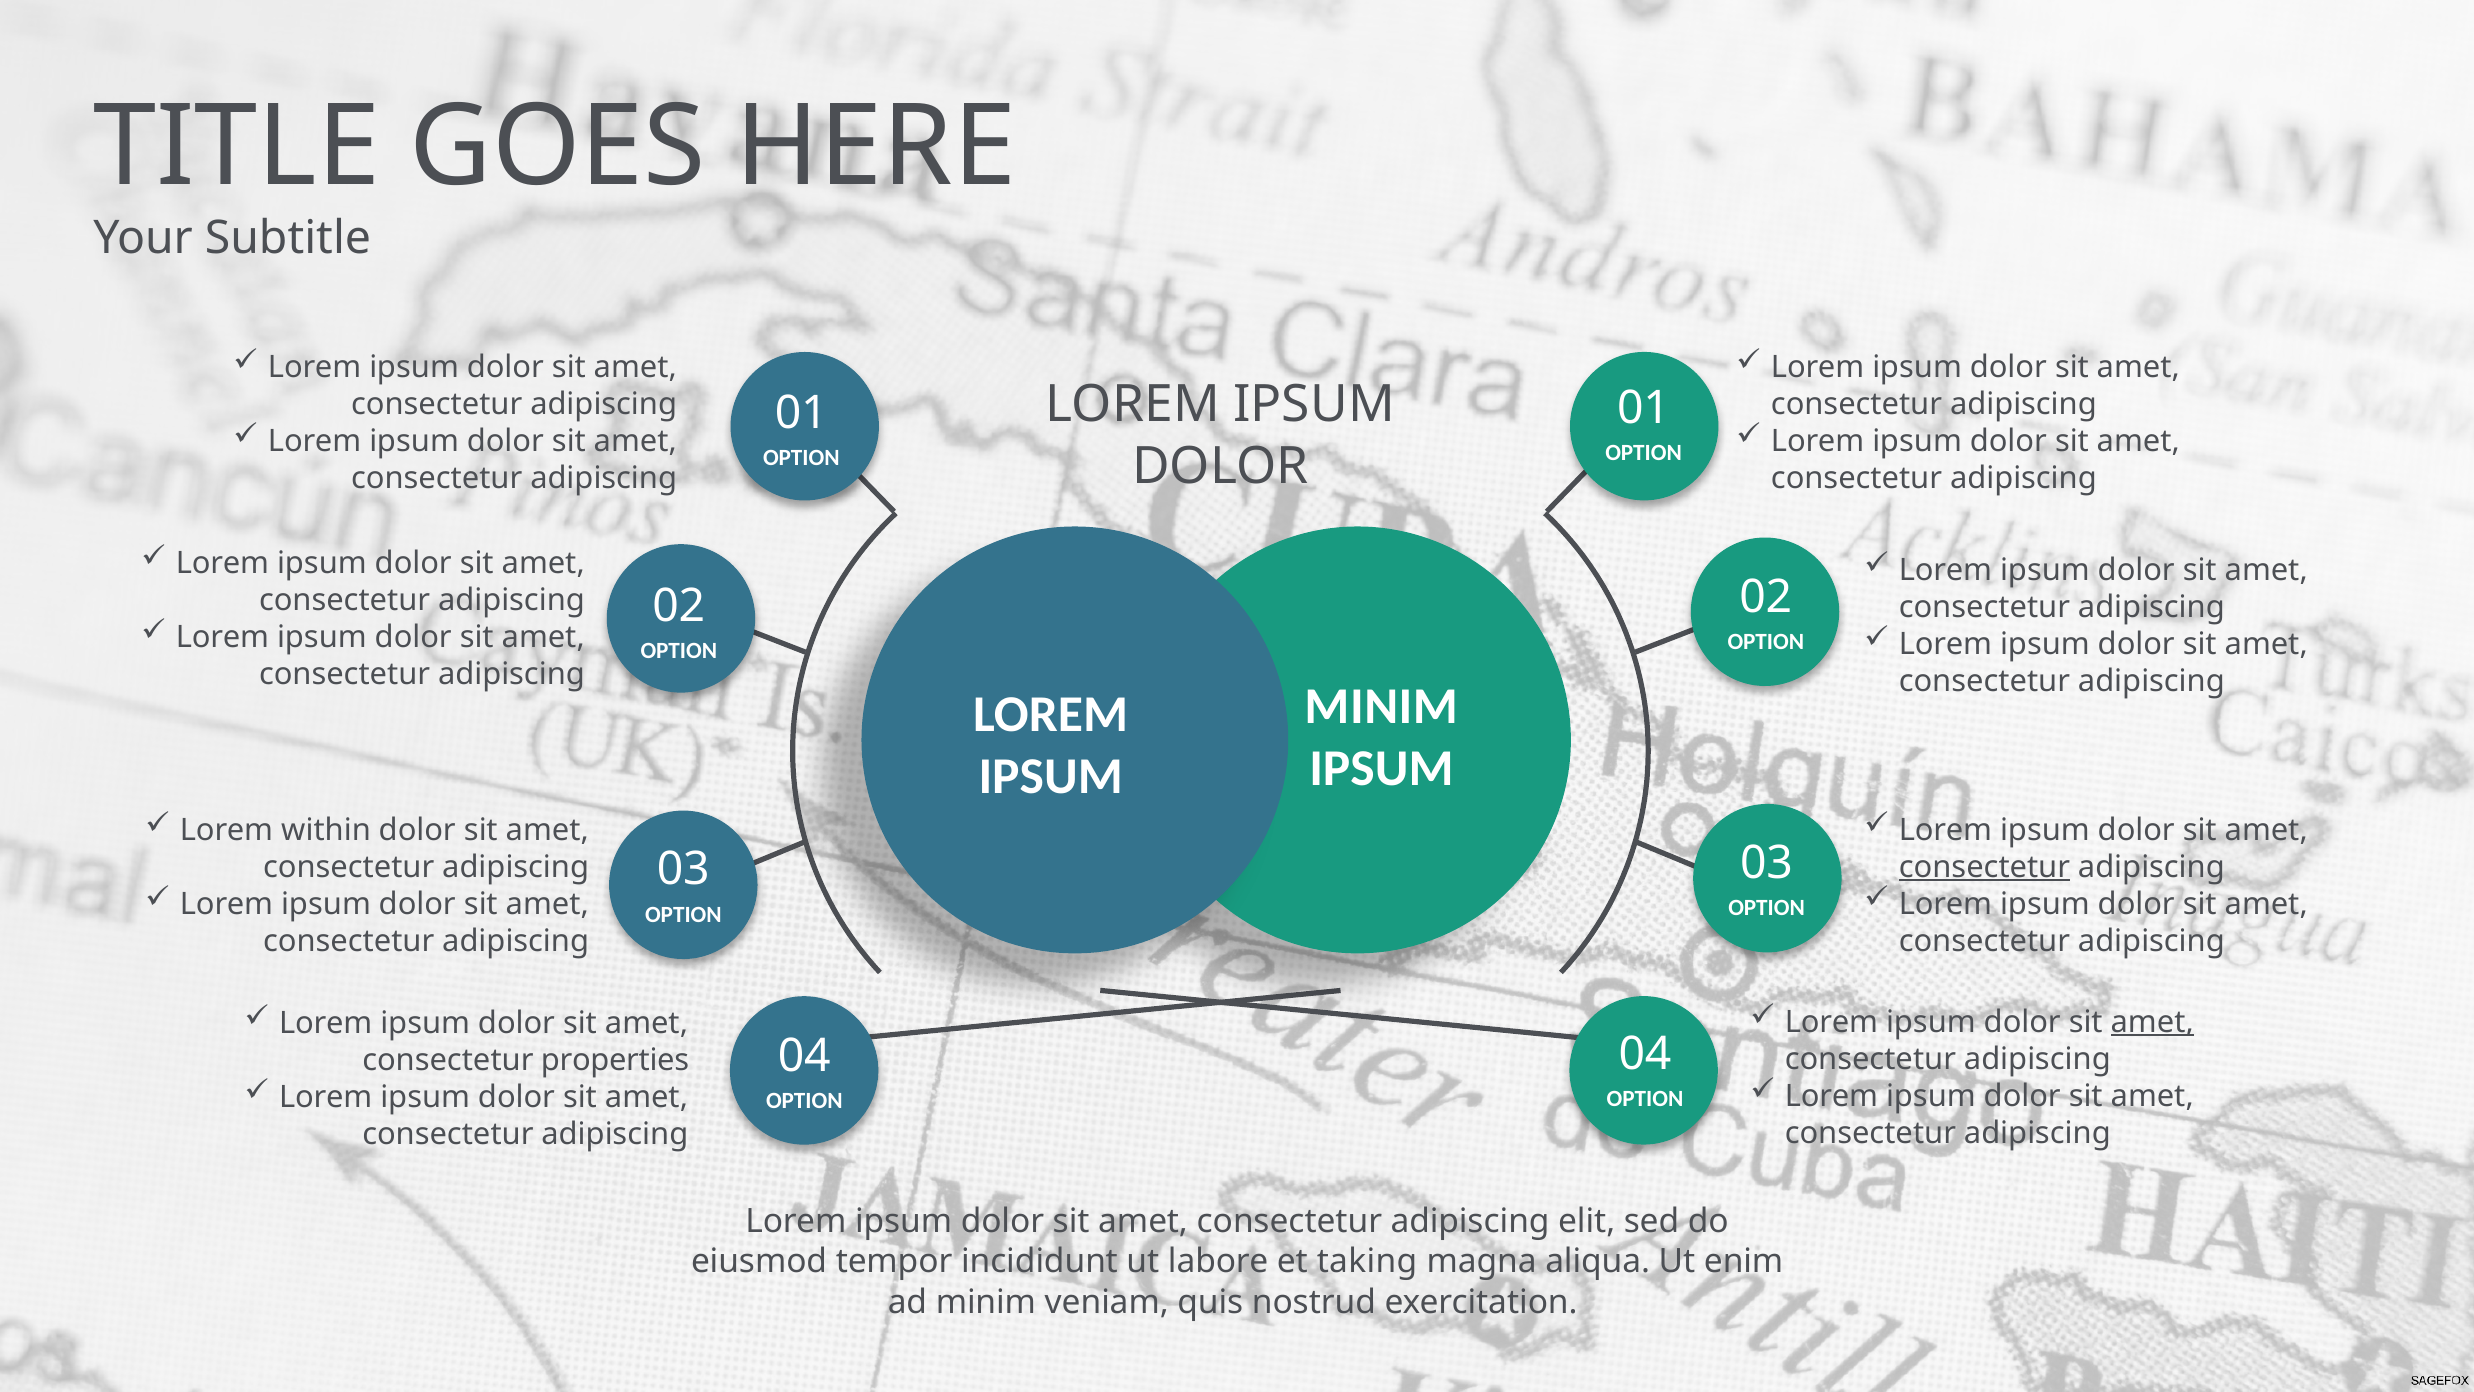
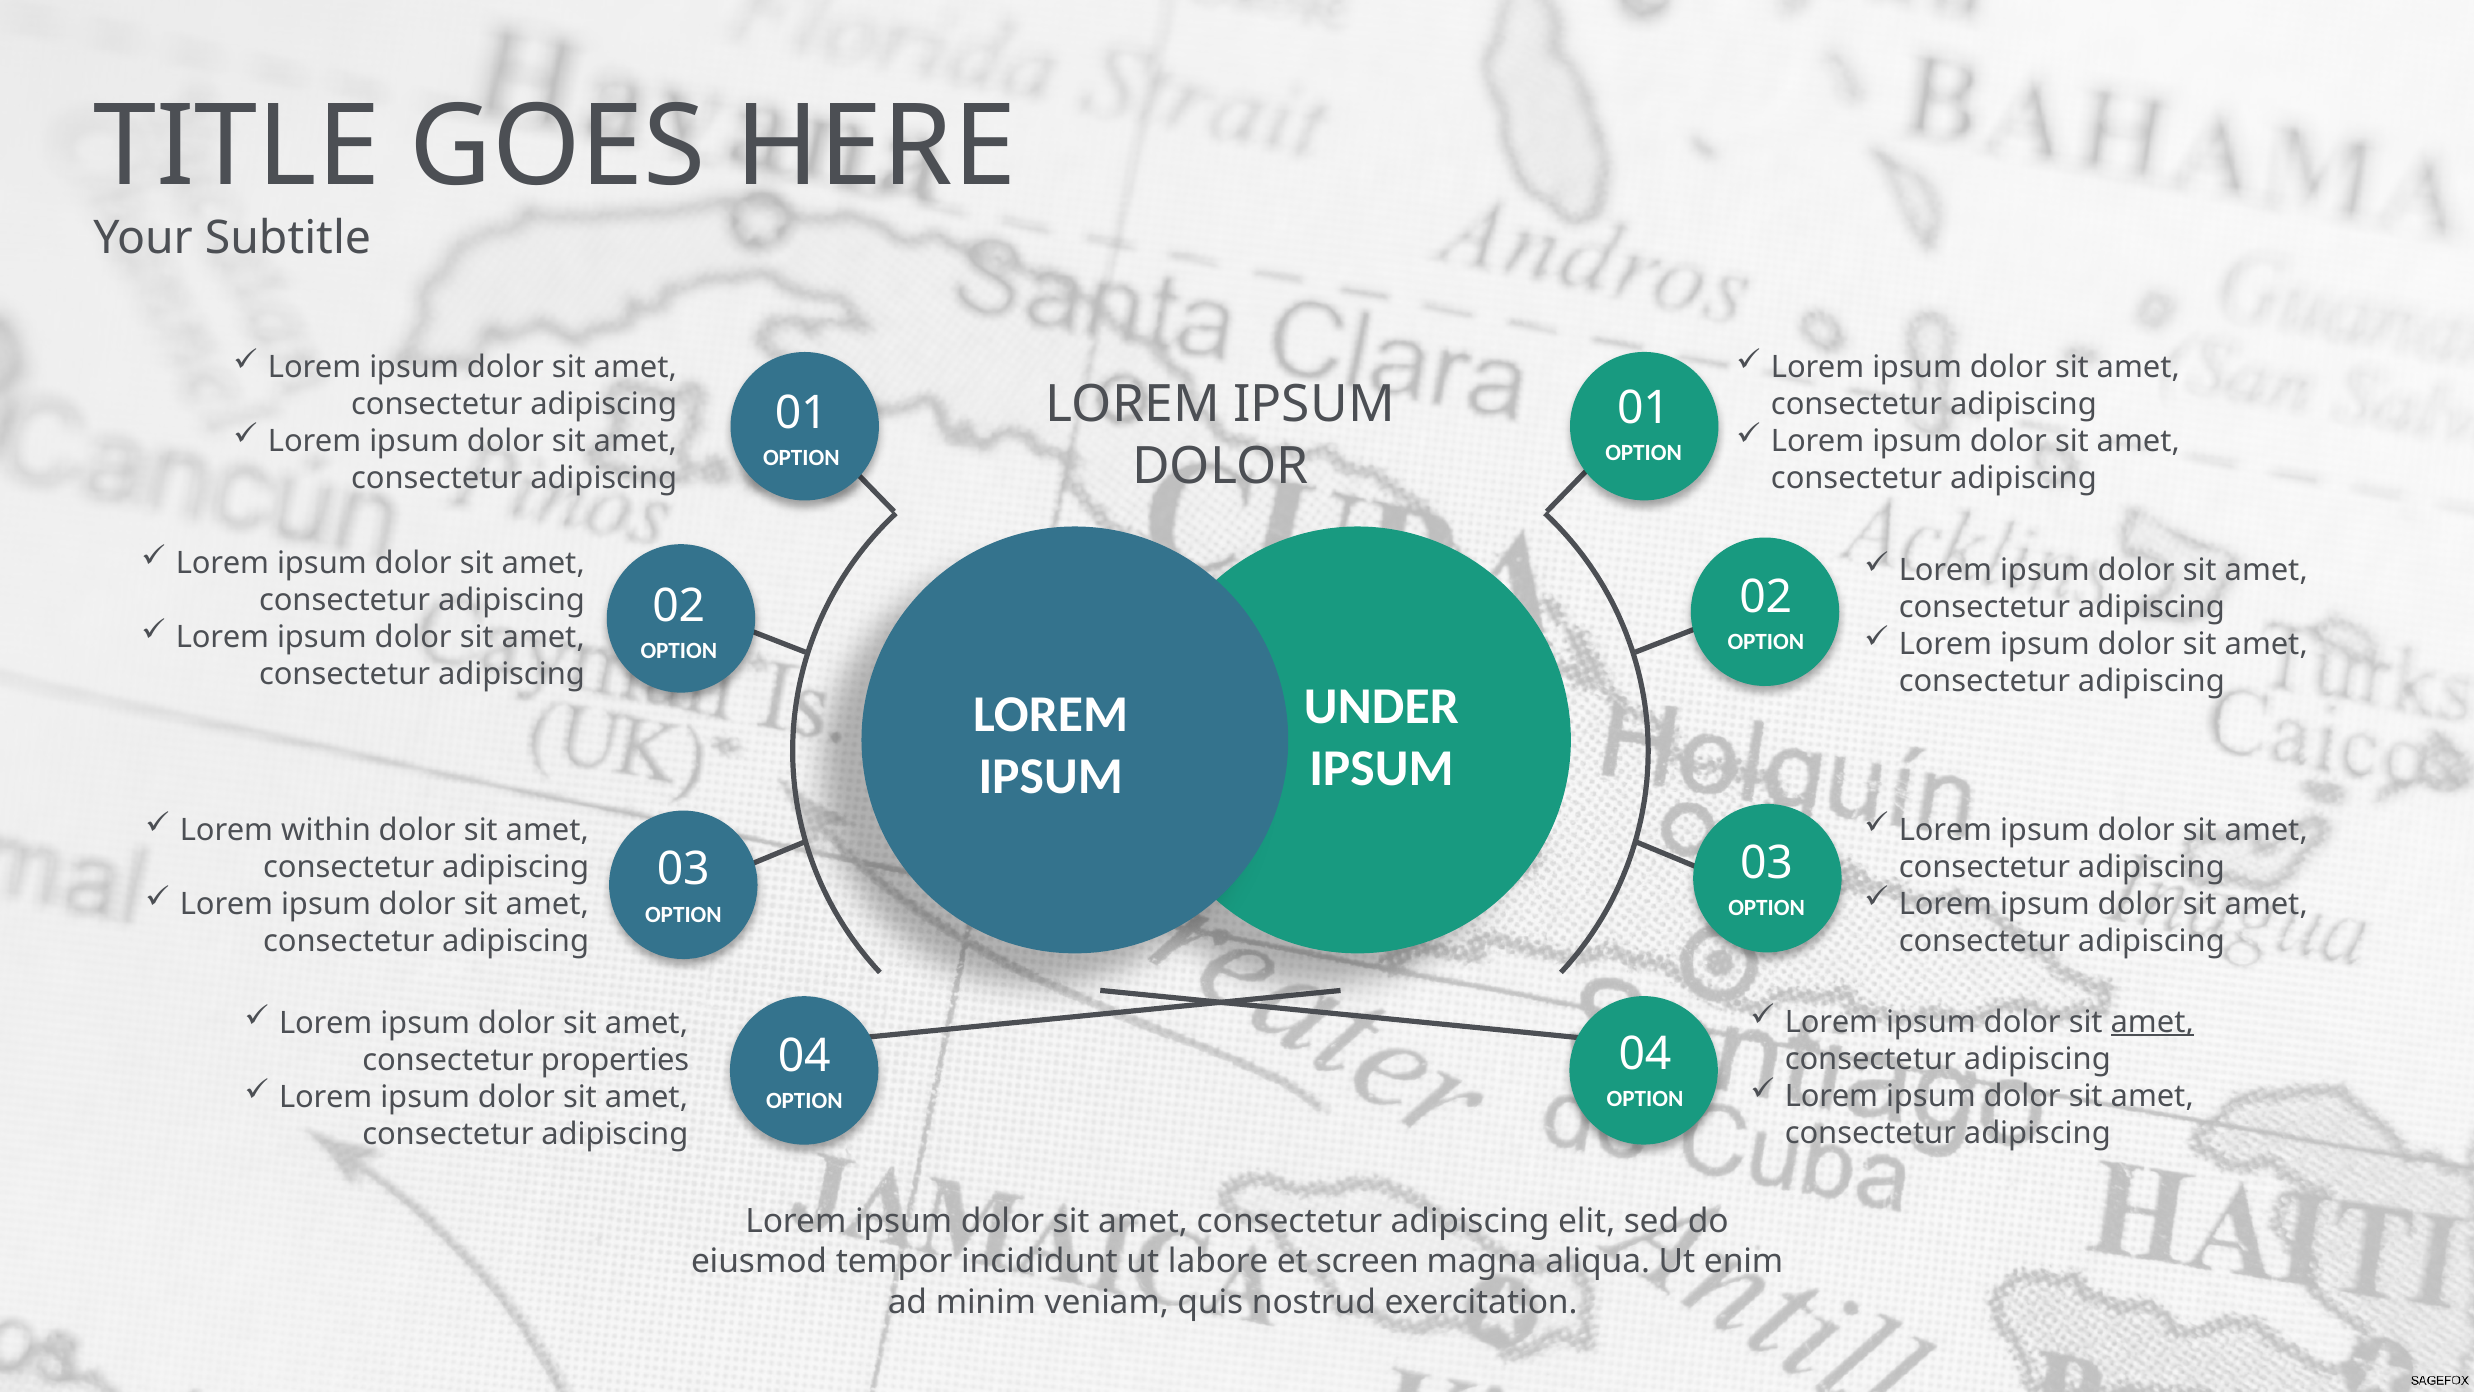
MINIM: MINIM -> UNDER (1381, 706)
consectetur underline: present -> none (1984, 867)
taking: taking -> screen (1367, 1261)
